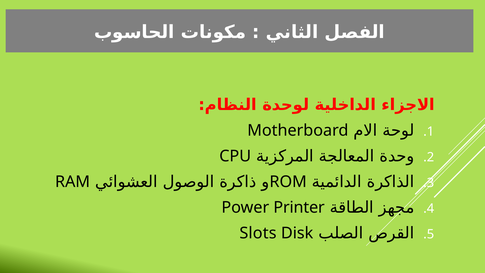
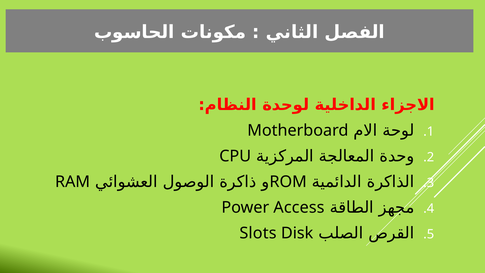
Printer: Printer -> Access (299, 207)
